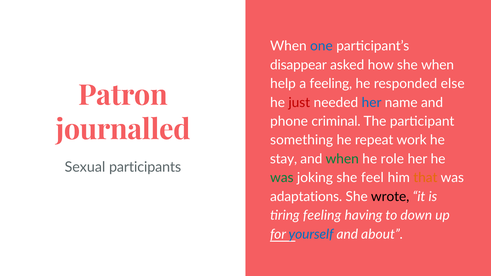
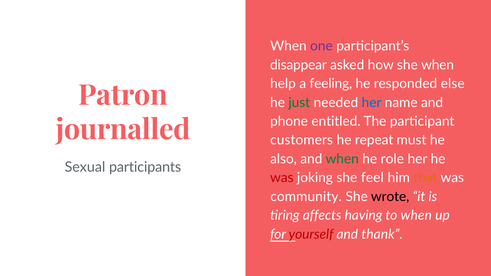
one colour: blue -> purple (321, 46)
just colour: red -> green (299, 103)
criminal: criminal -> entitled (336, 121)
something: something -> customers (302, 140)
work: work -> must (411, 140)
stay: stay -> also (283, 159)
was colour: green -> red (282, 178)
adaptations: adaptations -> community (306, 197)
tiring feeling: feeling -> affects (322, 216)
to down: down -> when (416, 216)
yourself colour: blue -> red (311, 234)
about: about -> thank (382, 234)
